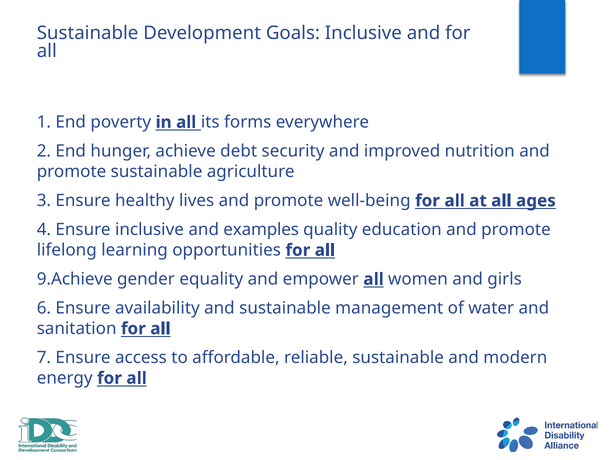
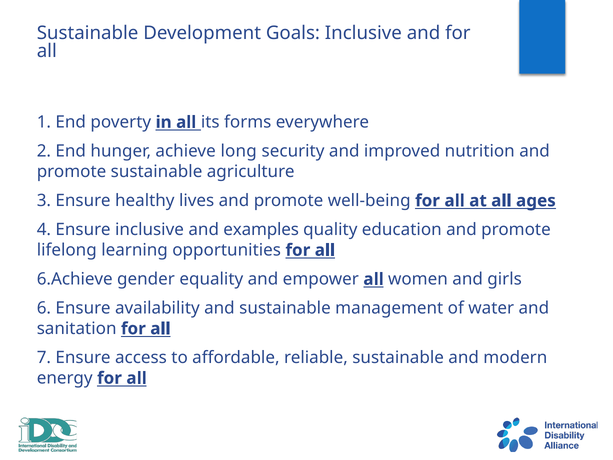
debt: debt -> long (239, 151)
9.Achieve: 9.Achieve -> 6.Achieve (75, 279)
